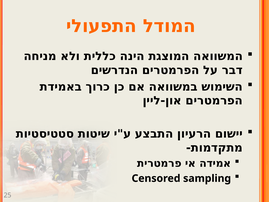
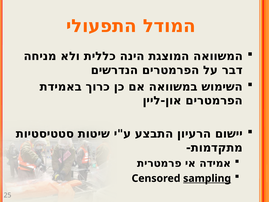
sampling underline: none -> present (207, 178)
